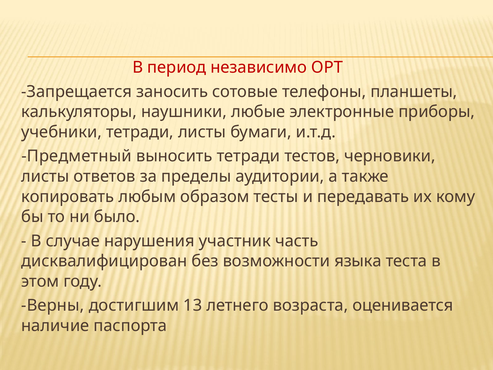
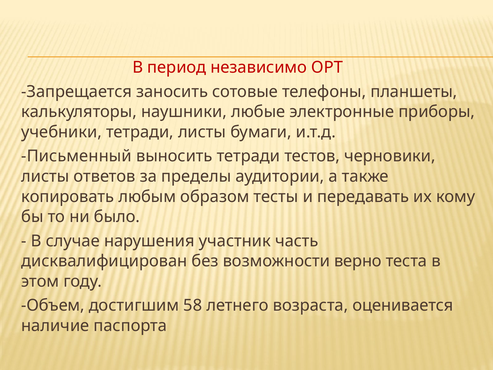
Предметный: Предметный -> Письменный (77, 156)
языка: языка -> верно (358, 261)
Верны: Верны -> Объем (53, 305)
13: 13 -> 58 (193, 305)
